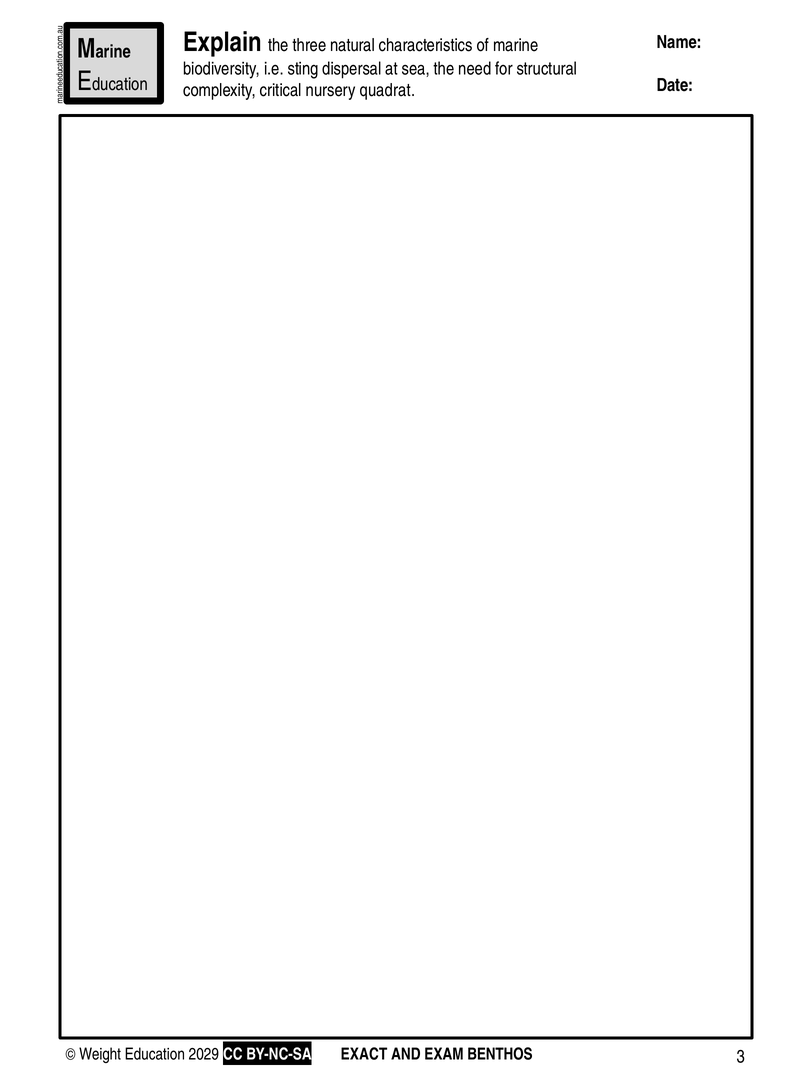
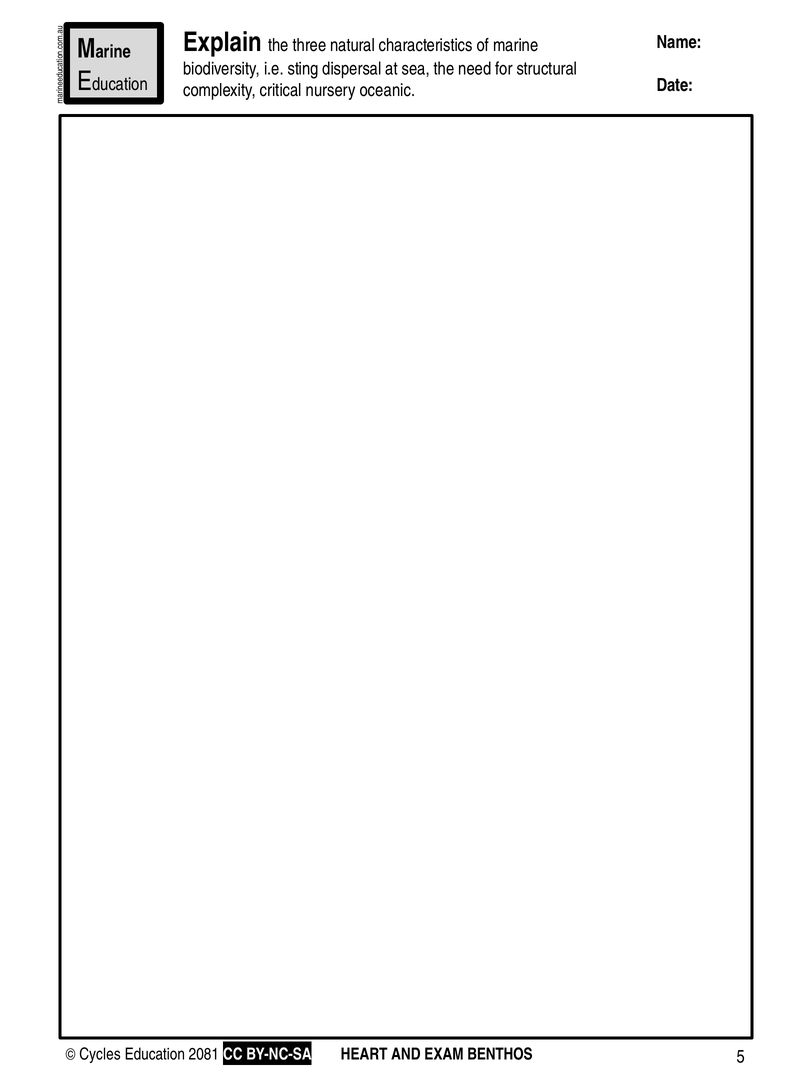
quadrat: quadrat -> oceanic (387, 91)
Weight: Weight -> Cycles (100, 1054)
2029: 2029 -> 2081 (204, 1054)
3: 3 -> 5 (741, 1056)
EXACT: EXACT -> HEART (364, 1054)
